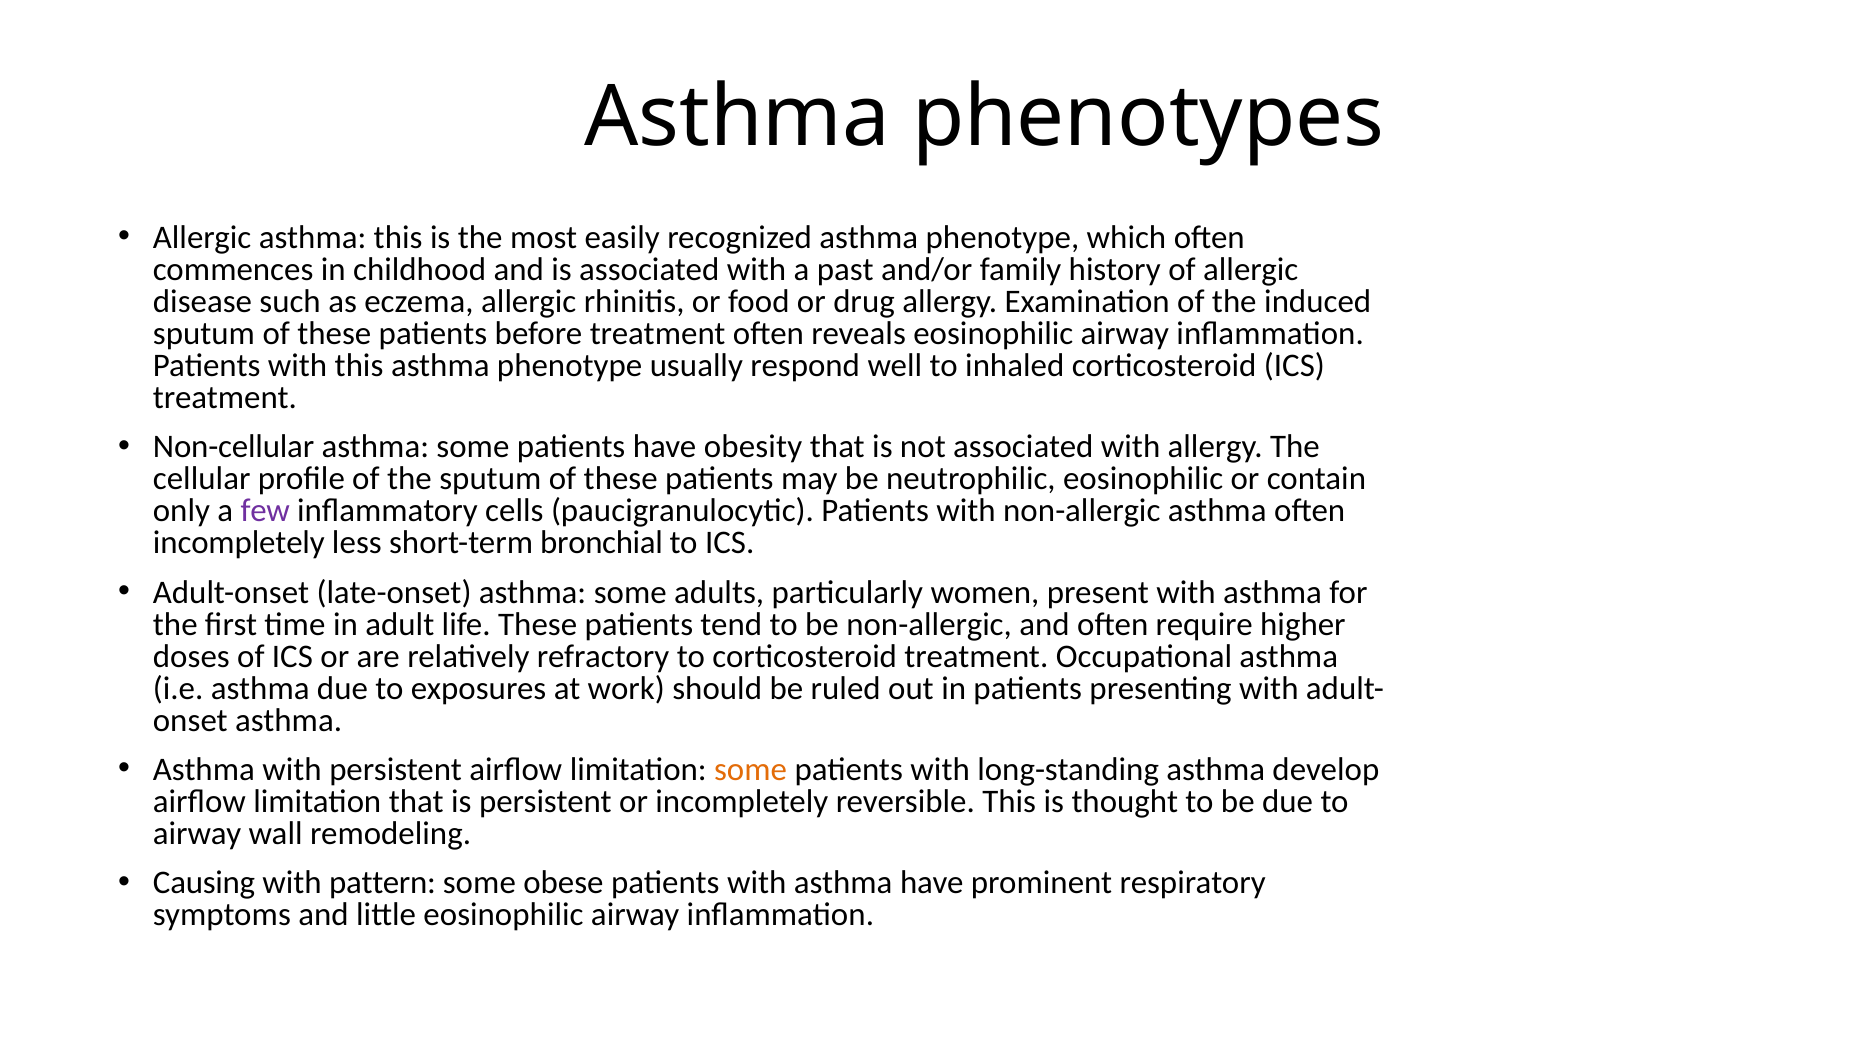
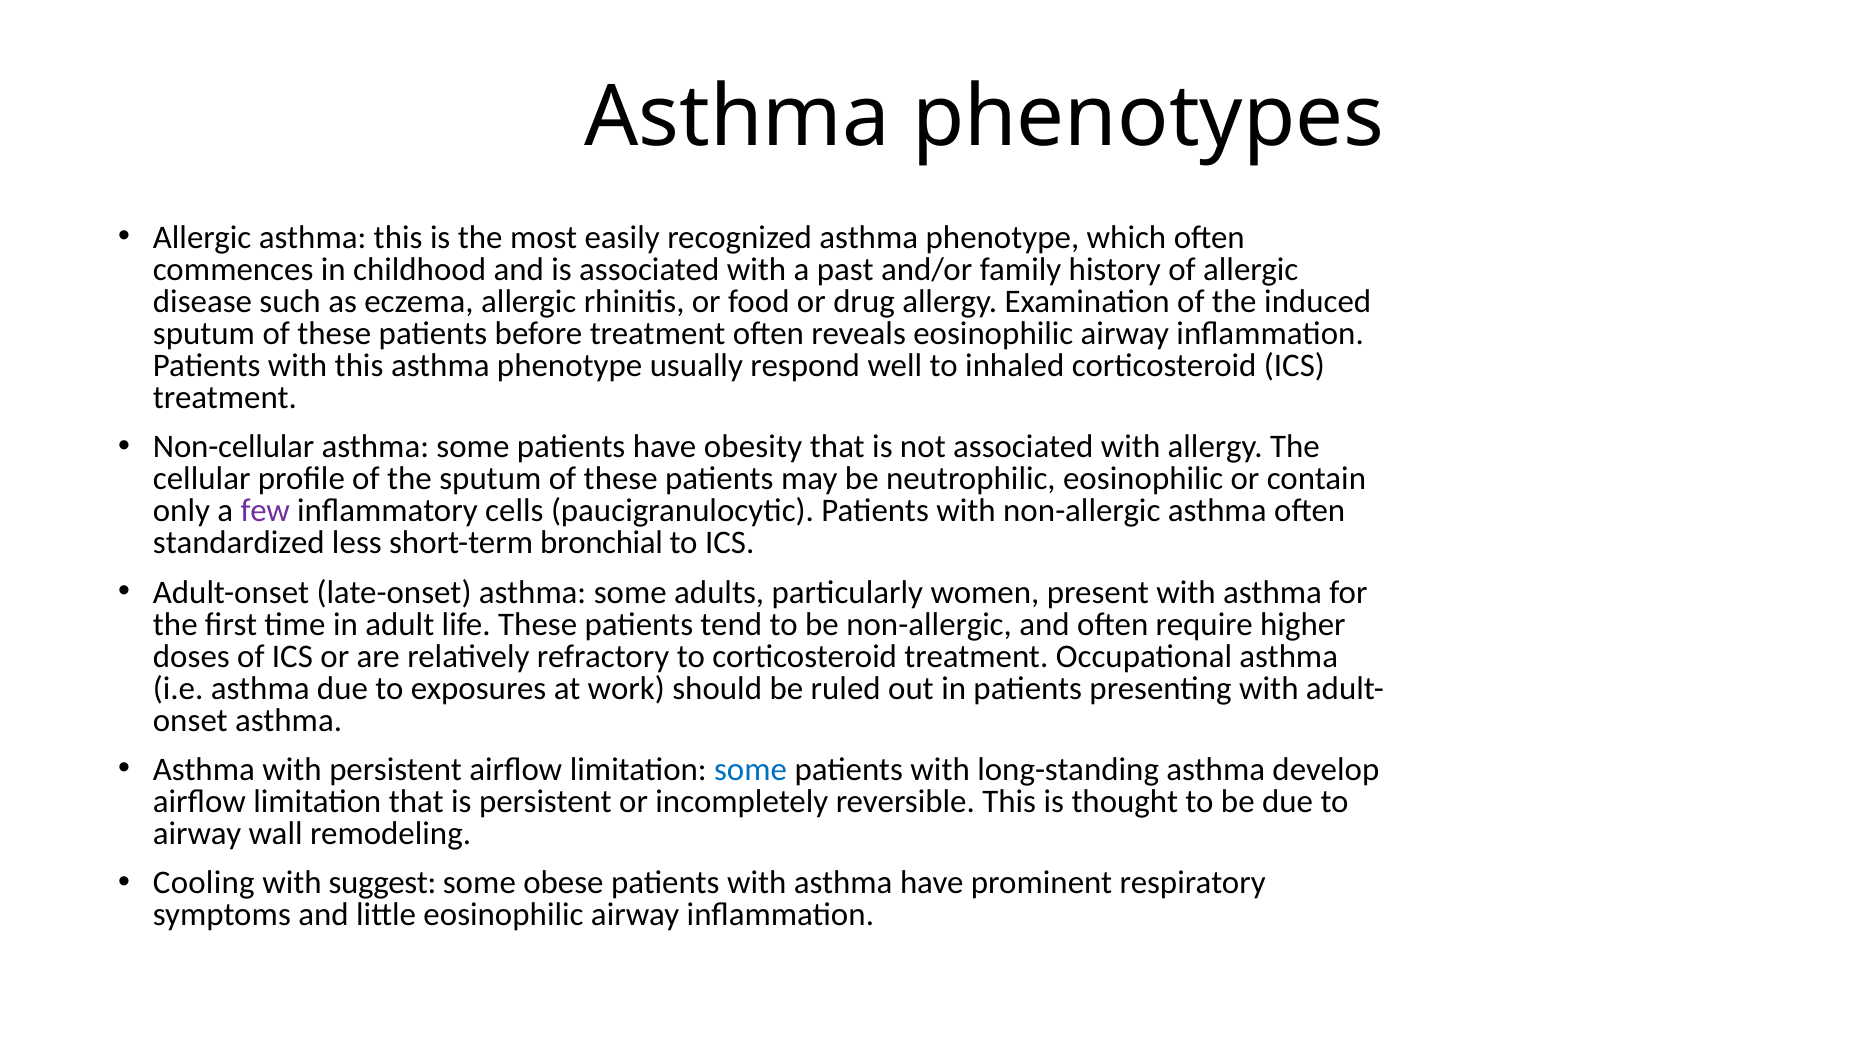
incompletely: incompletely -> standardized (239, 543)
some colour: orange -> blue (751, 769)
Causing: Causing -> Cooling (204, 883)
pattern: pattern -> suggest (383, 883)
